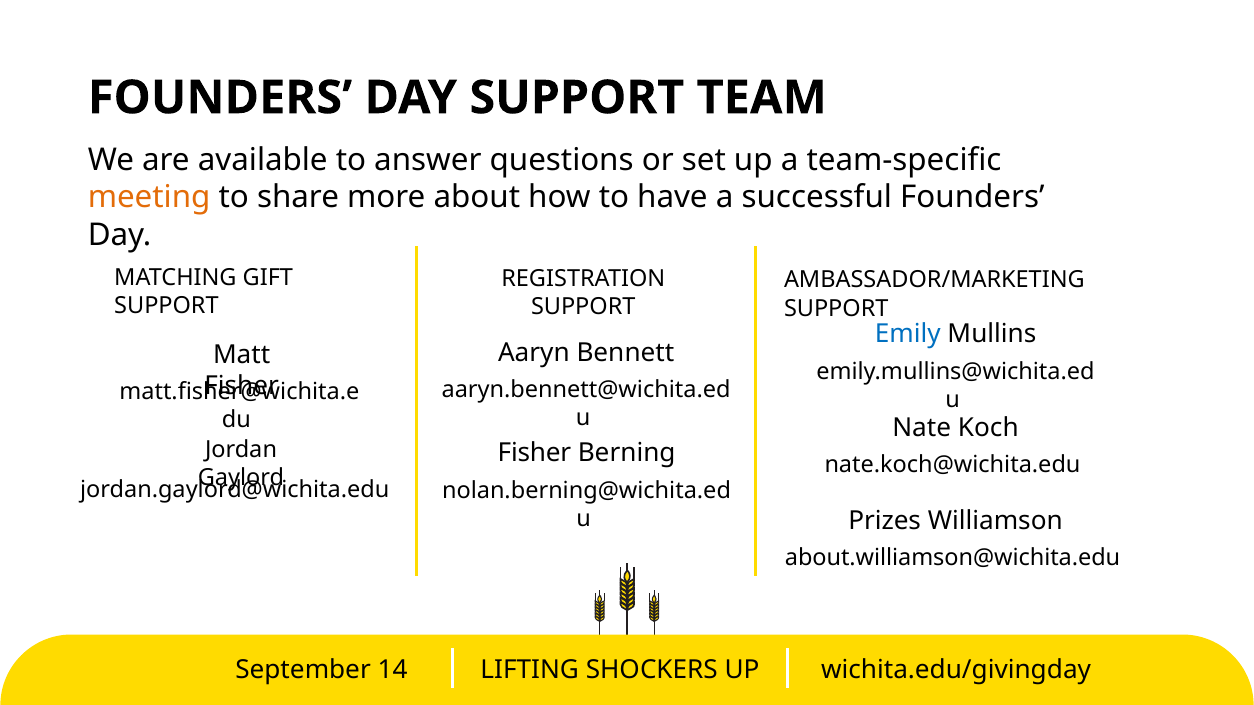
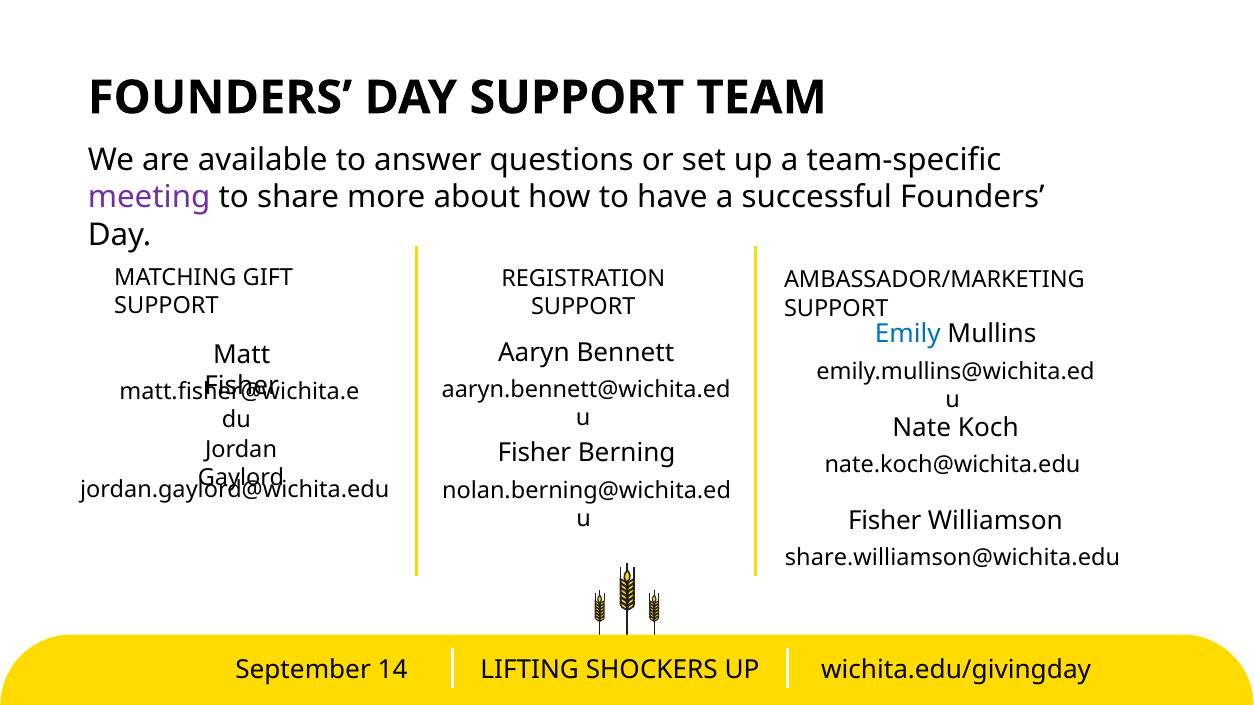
meeting colour: orange -> purple (149, 198)
Prizes: Prizes -> Fisher (885, 521)
about.williamson@wichita.edu: about.williamson@wichita.edu -> share.williamson@wichita.edu (953, 558)
